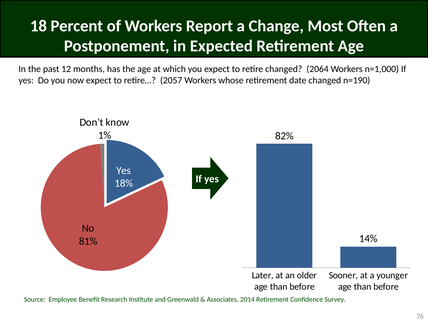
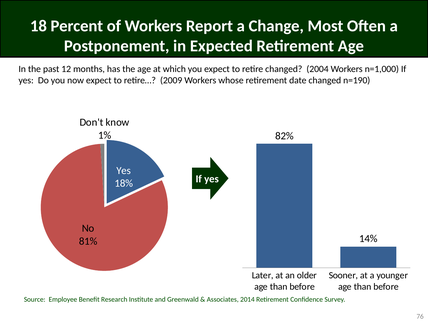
2064: 2064 -> 2004 (318, 69)
2057: 2057 -> 2009 (171, 81)
